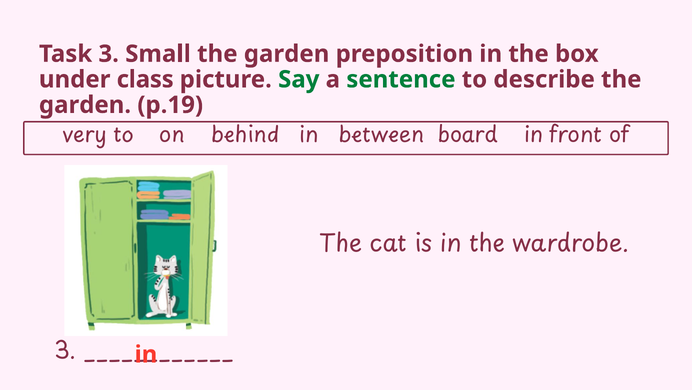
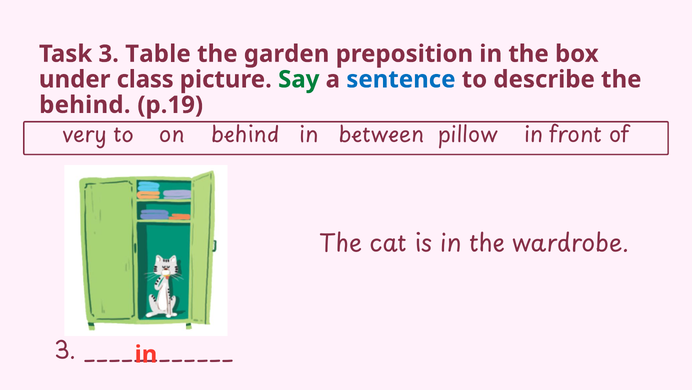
Small: Small -> Table (158, 54)
sentence colour: green -> blue (401, 79)
garden: garden -> behind (85, 105)
board: board -> pillow (468, 135)
